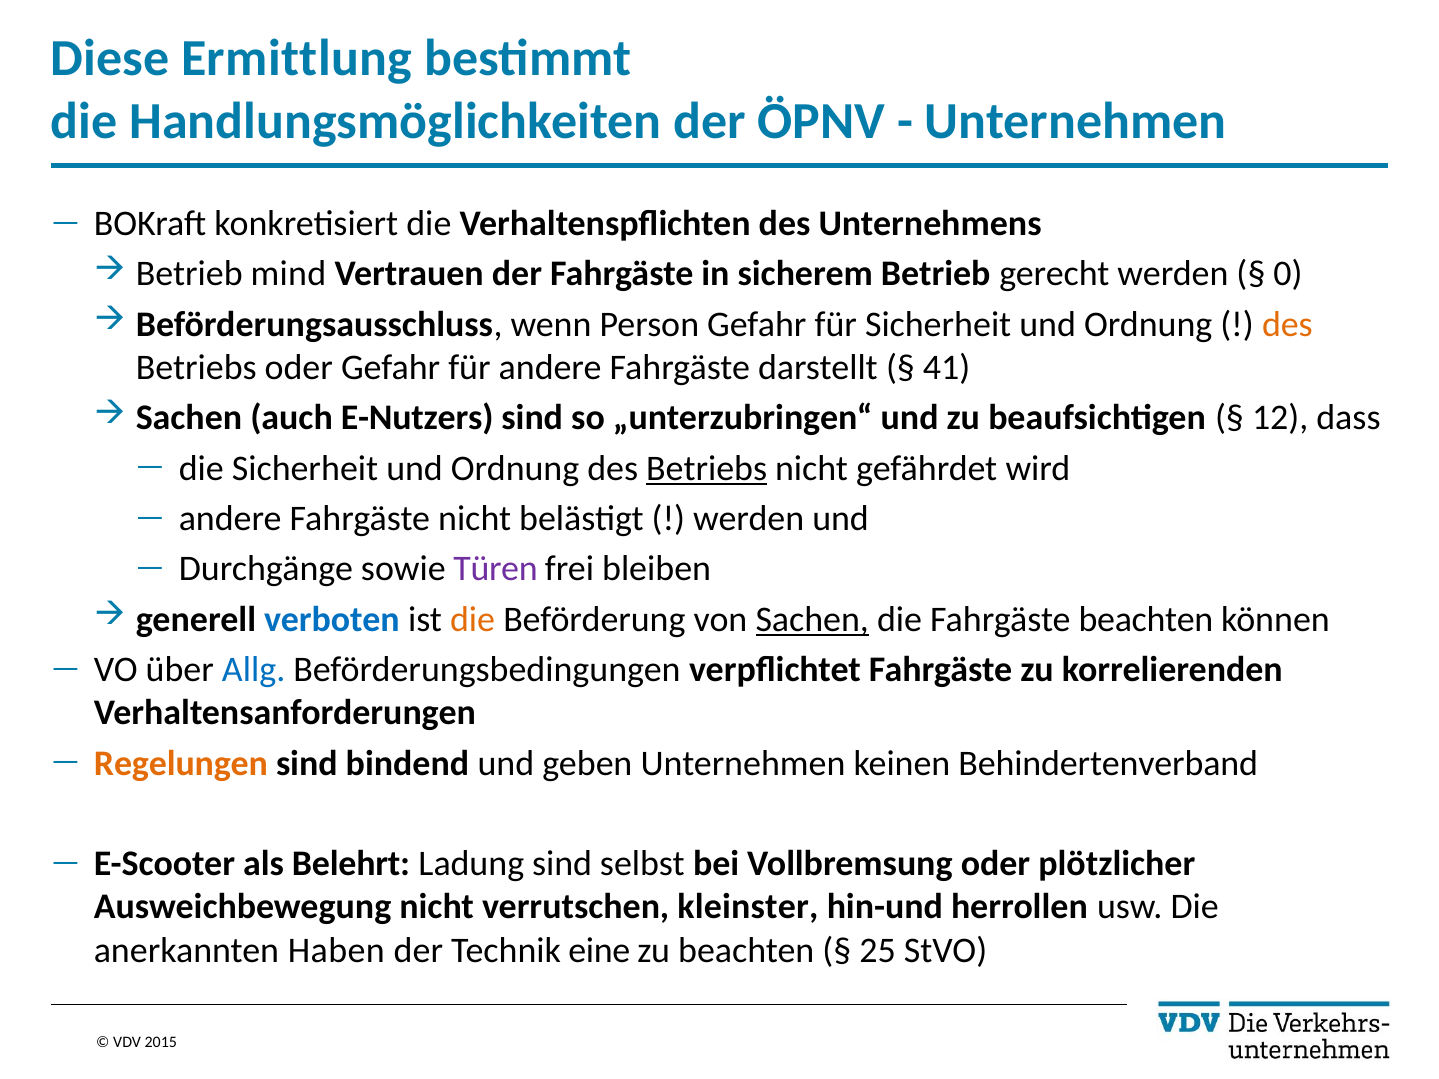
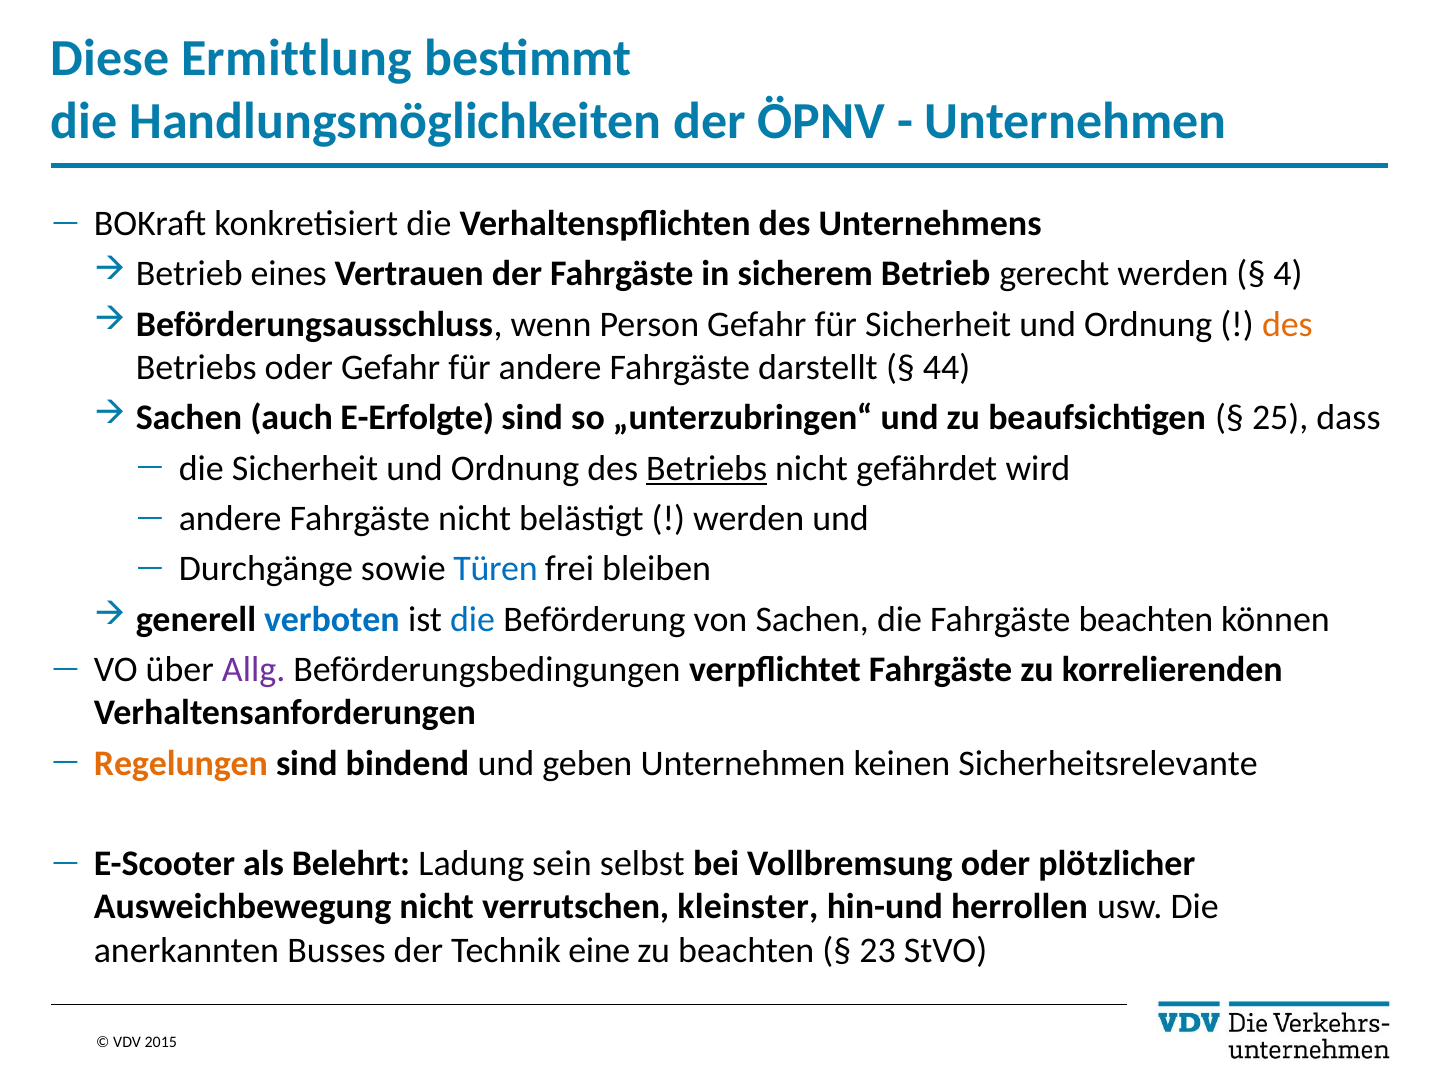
mind: mind -> eines (289, 274)
0: 0 -> 4 (1288, 274)
41: 41 -> 44 (947, 368)
E-Nutzers: E-Nutzers -> E-Erfolgte (417, 418)
12: 12 -> 25 (1280, 418)
Türen colour: purple -> blue (496, 569)
die colour: orange -> blue (473, 619)
Sachen underline: present -> none (812, 619)
Allg colour: blue -> purple (254, 670)
Behindertenverband: Behindertenverband -> Sicherheitsrelevante (1108, 763)
Ladung sind: sind -> sein (562, 864)
Haben: Haben -> Busses (337, 950)
25: 25 -> 23 (878, 950)
